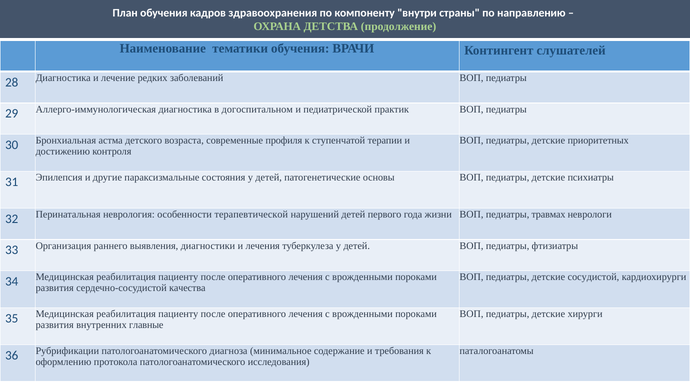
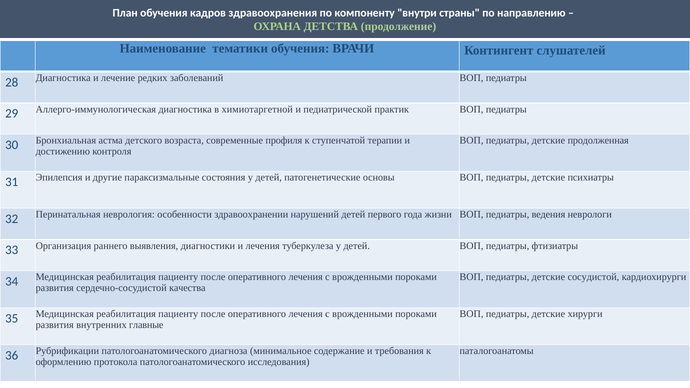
догоспитальном: догоспитальном -> химиотаргетной (257, 109)
приоритетных: приоритетных -> продолженная (598, 141)
терапевтической: терапевтической -> здравоохранении (251, 214)
травмах: травмах -> ведения (548, 214)
